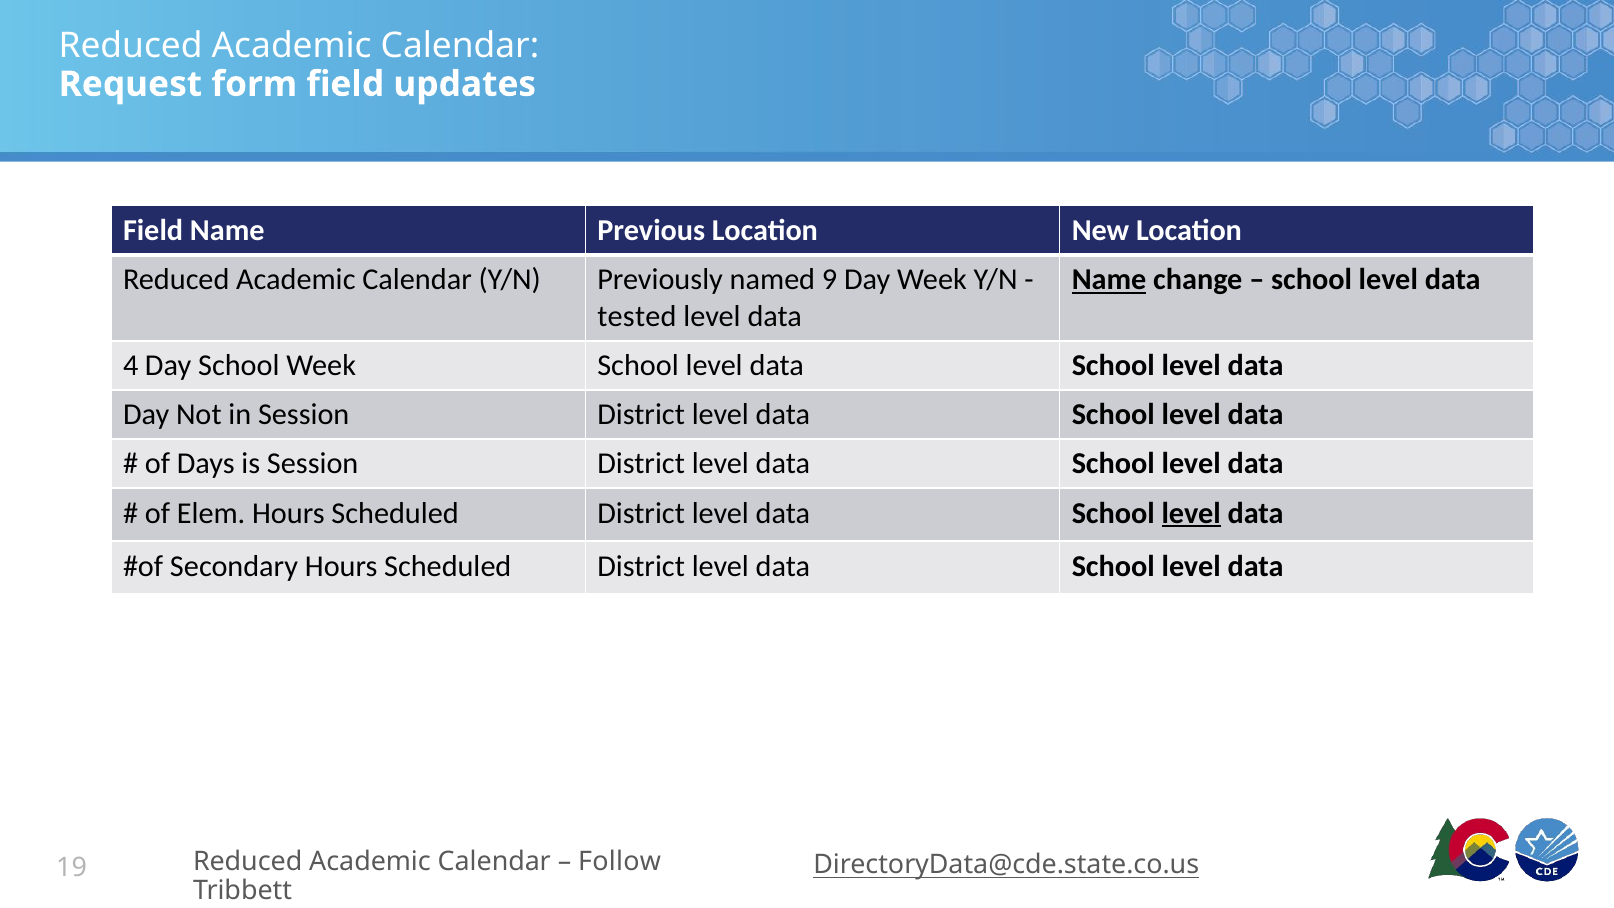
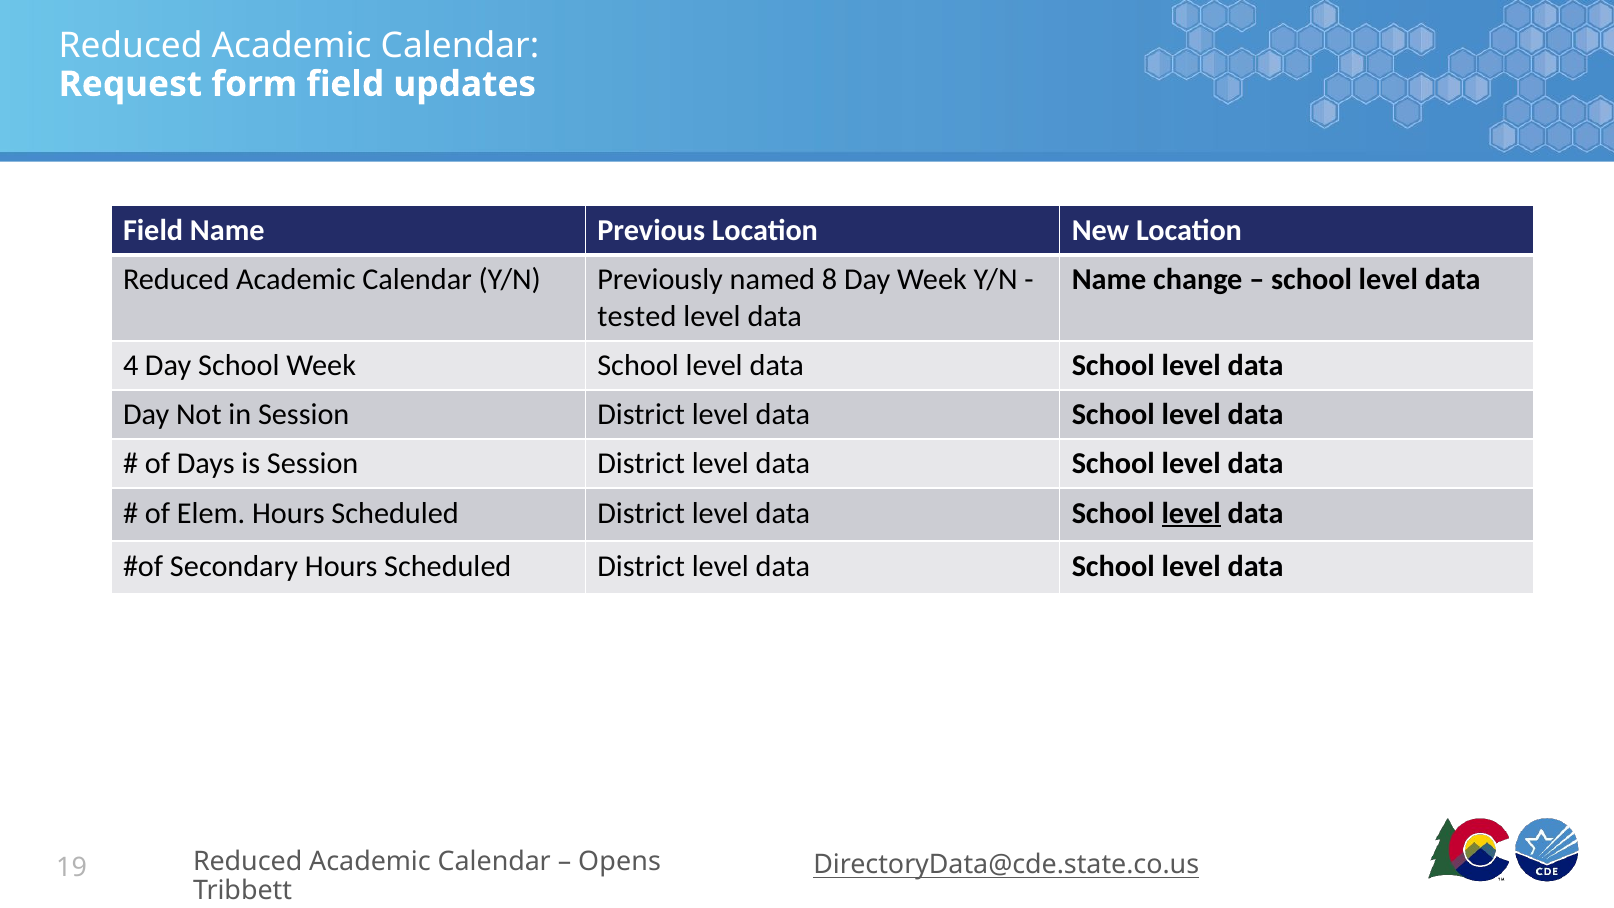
9: 9 -> 8 (830, 280)
Name underline: present -> none (1109, 280)
Follow: Follow -> Opens (620, 862)
